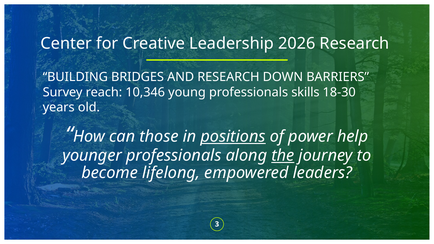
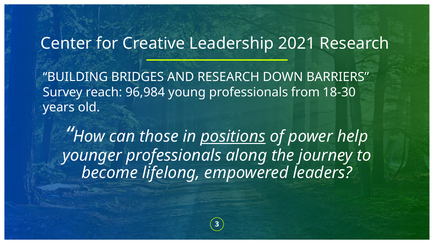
2026: 2026 -> 2021 (297, 43)
10,346: 10,346 -> 96,984 (145, 92)
skills: skills -> from (305, 92)
the underline: present -> none (283, 155)
